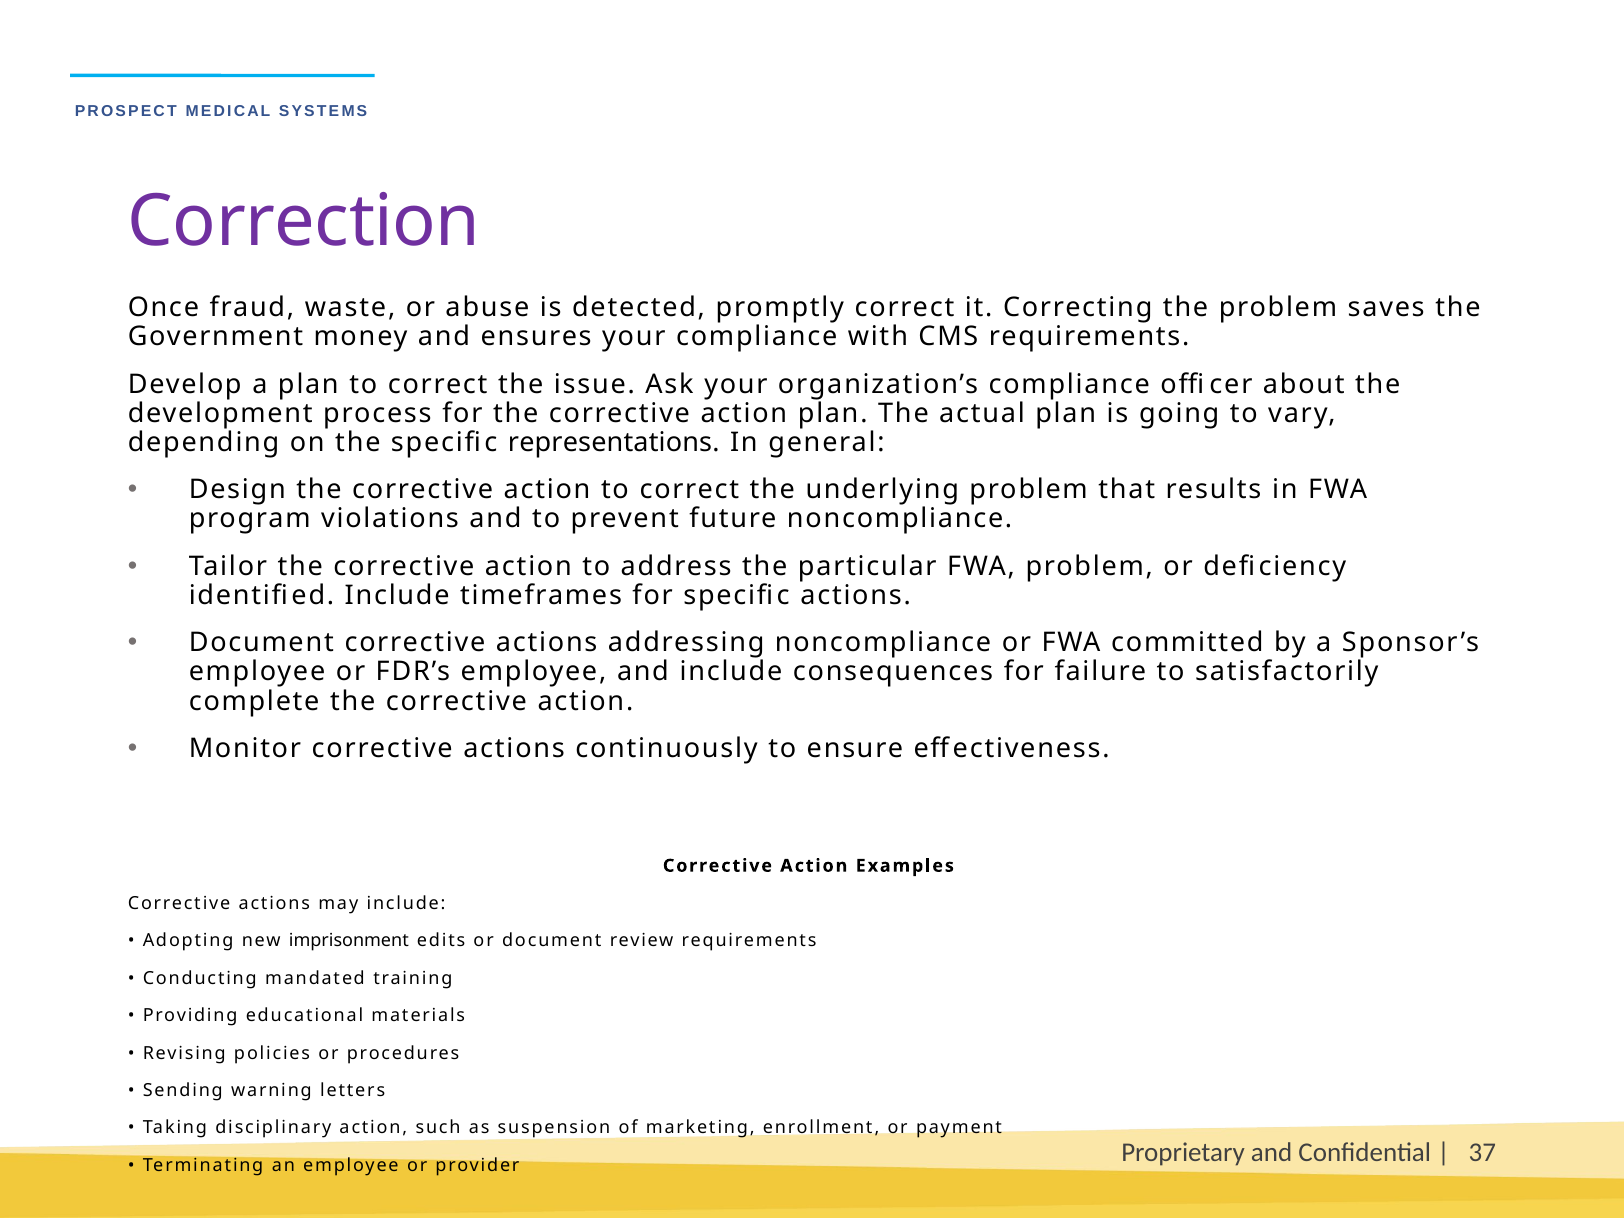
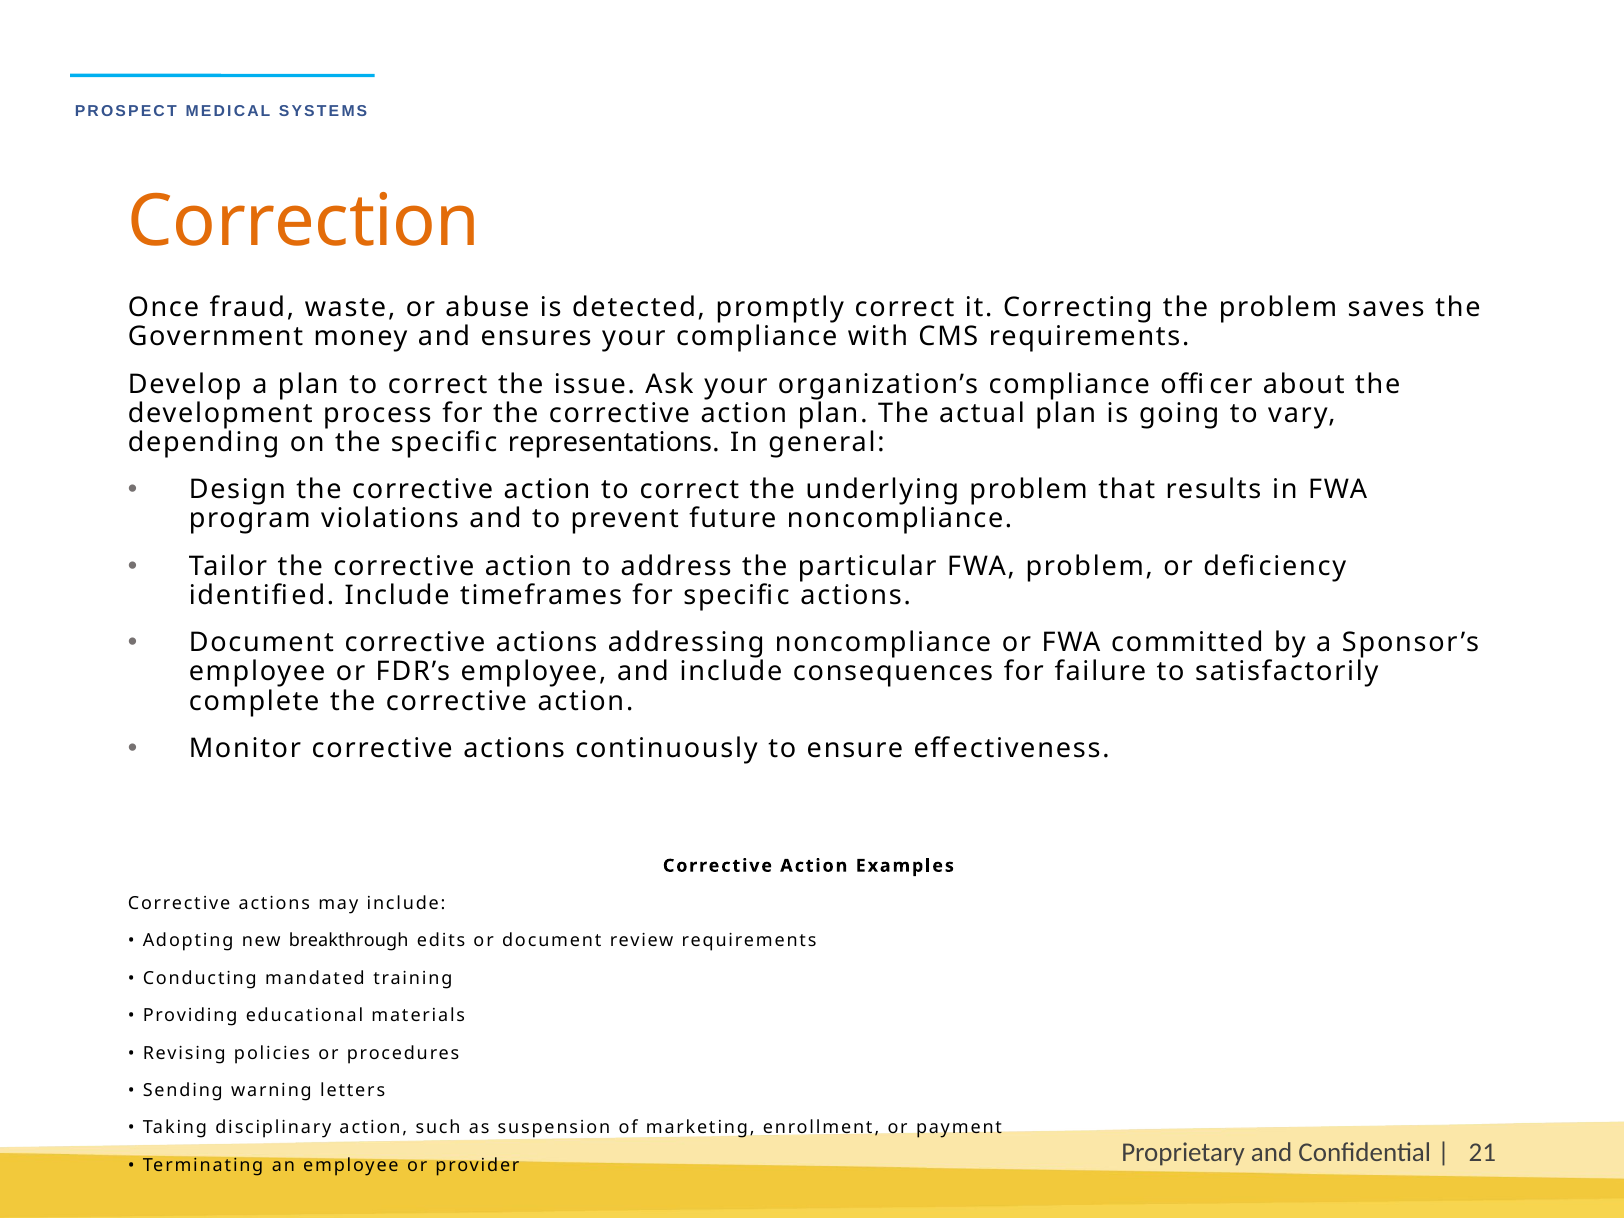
Correction colour: purple -> orange (304, 222)
imprisonment: imprisonment -> breakthrough (349, 941)
37: 37 -> 21 (1482, 1153)
